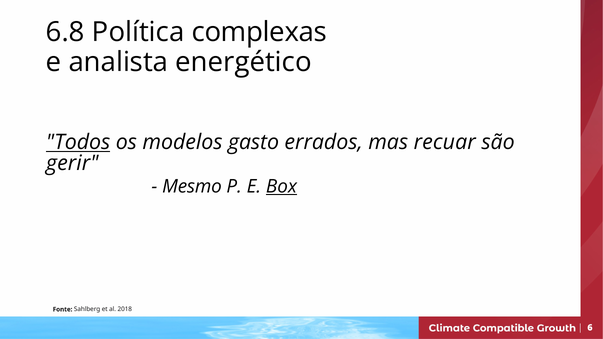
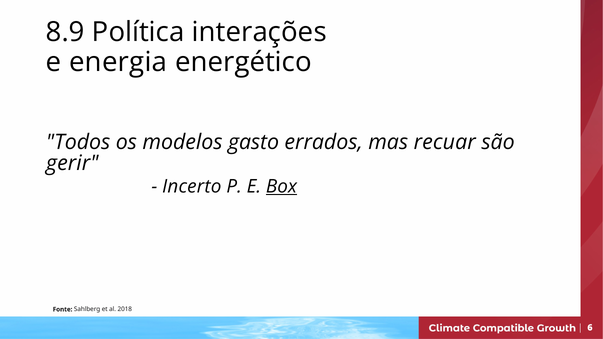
6.8: 6.8 -> 8.9 (65, 32)
complexas: complexas -> interações (259, 32)
analista: analista -> energia (118, 62)
Todos underline: present -> none (78, 142)
Mesmo: Mesmo -> Incerto (192, 186)
